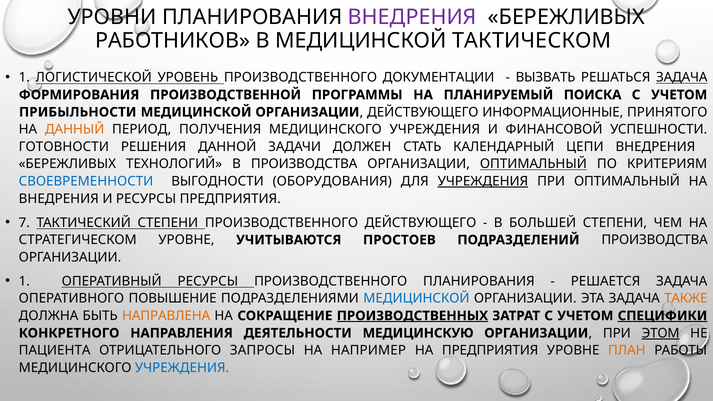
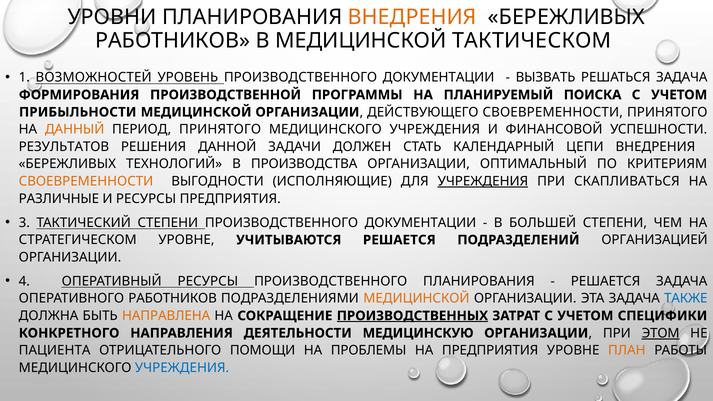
ВНЕДРЕНИЯ colour: purple -> orange (412, 17)
ЛОГИСТИЧЕСКОЙ: ЛОГИСТИЧЕСКОЙ -> ВОЗМОЖНОСТЕЙ (94, 78)
ЗАДАЧА underline: present -> none (682, 78)
ДЕЙСТВУЮЩЕГО ИНФОРМАЦИОННЫЕ: ИНФОРМАЦИОННЫЕ -> СВОЕВРЕМЕННОСТИ (553, 112)
ПЕРИОД ПОЛУЧЕНИЯ: ПОЛУЧЕНИЯ -> ПРИНЯТОГО (220, 129)
ГОТОВНОСТИ: ГОТОВНОСТИ -> РЕЗУЛЬТАТОВ (64, 147)
ОПТИМАЛЬНЫЙ underline: present -> none (533, 164)
СВОЕВРЕМЕННОСТИ colour: blue -> orange (86, 181)
ОБОРУДОВАНИЯ: ОБОРУДОВАНИЯ -> ИСПОЛНЯЮЩИЕ (332, 181)
ПРИ ОПТИМАЛЬНЫЙ: ОПТИМАЛЬНЫЙ -> СКАПЛИВАТЬСЯ (627, 181)
ВНЕДРЕНИЯ: ВНЕДРЕНИЯ -> РАЗЛИЧНЫЕ (59, 199)
7: 7 -> 3 (24, 223)
ДЕЙСТВУЮЩЕГО: ДЕЙСТВУЮЩЕГО -> ДОКУМЕНТАЦИИ (421, 223)
УЧИТЫВАЮТСЯ ПРОСТОЕВ: ПРОСТОЕВ -> РЕШАЕТСЯ (399, 240)
ПОДРАЗДЕЛЕНИЙ ПРОИЗВОДСТВА: ПРОИЗВОДСТВА -> ОРГАНИЗАЦИЕЙ (655, 240)
1: 1 -> 4 (24, 281)
ОПЕРАТИВНОГО ПОВЫШЕНИЕ: ПОВЫШЕНИЕ -> РАБОТНИКОВ (173, 299)
МЕДИЦИНСКОЙ colour: blue -> orange (416, 299)
ТАКЖЕ colour: orange -> blue (686, 299)
СПЕЦИФИКИ underline: present -> none (663, 316)
ЗАПРОСЫ: ЗАПРОСЫ -> ПОМОЩИ (263, 350)
НАПРИМЕР: НАПРИМЕР -> ПРОБЛЕМЫ (369, 350)
